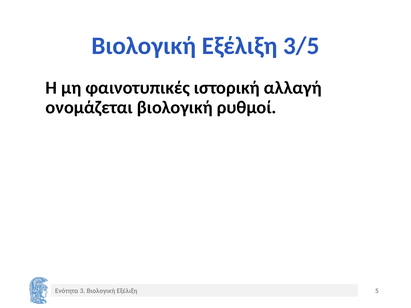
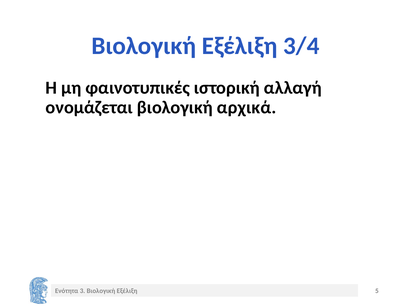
3/5: 3/5 -> 3/4 (301, 46)
ρυθμοί: ρυθμοί -> αρχικά (247, 108)
